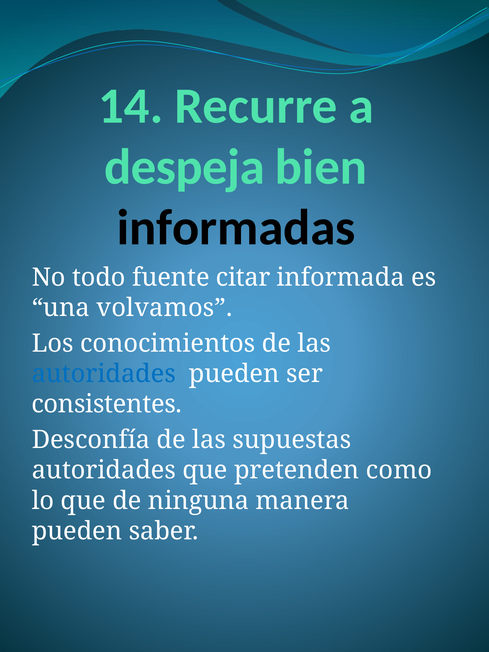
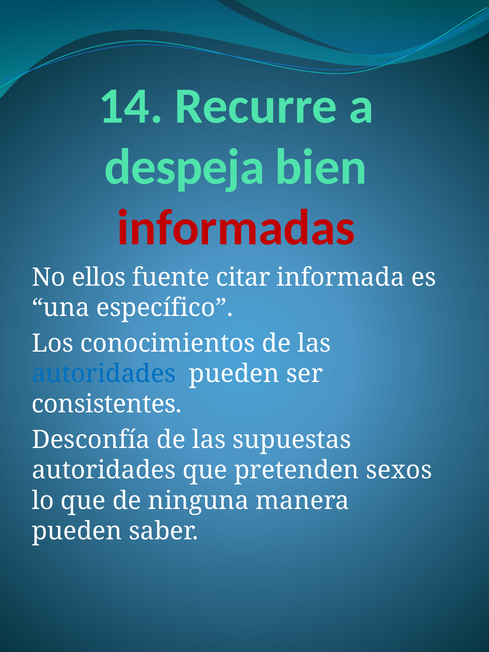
informadas colour: black -> red (236, 228)
todo: todo -> ellos (99, 277)
volvamos: volvamos -> específico (165, 308)
como: como -> sexos (399, 470)
